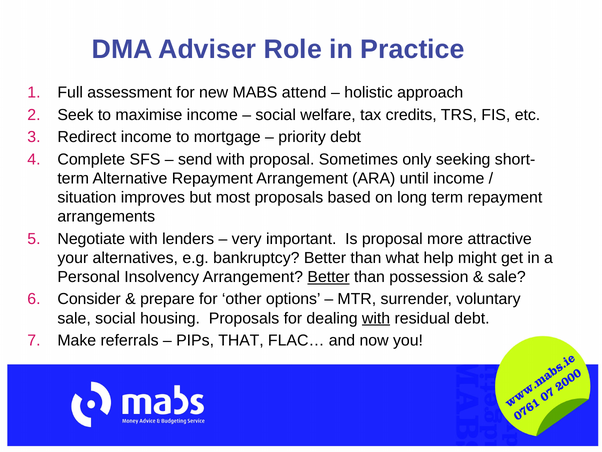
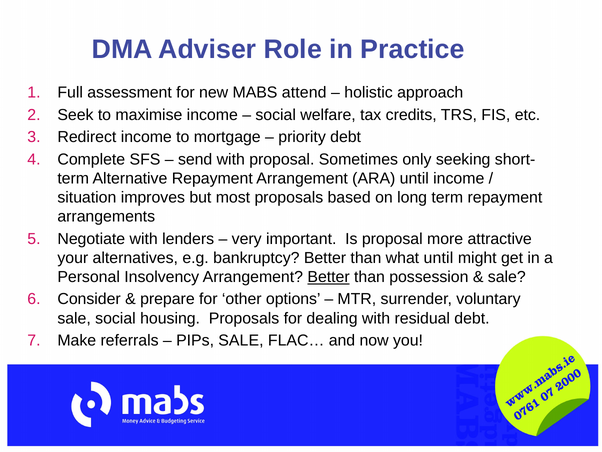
what help: help -> until (438, 258)
with underline: present -> none (376, 318)
PIPs THAT: THAT -> SALE (241, 340)
